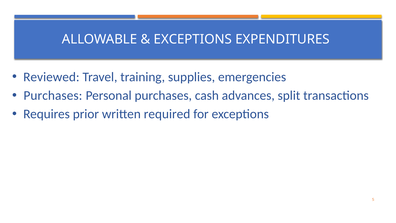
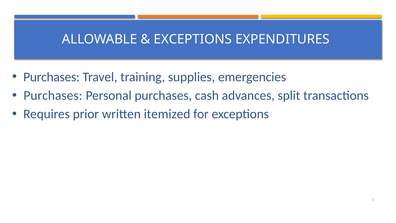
Reviewed: Reviewed -> Purchases (51, 77)
required: required -> itemized (167, 114)
